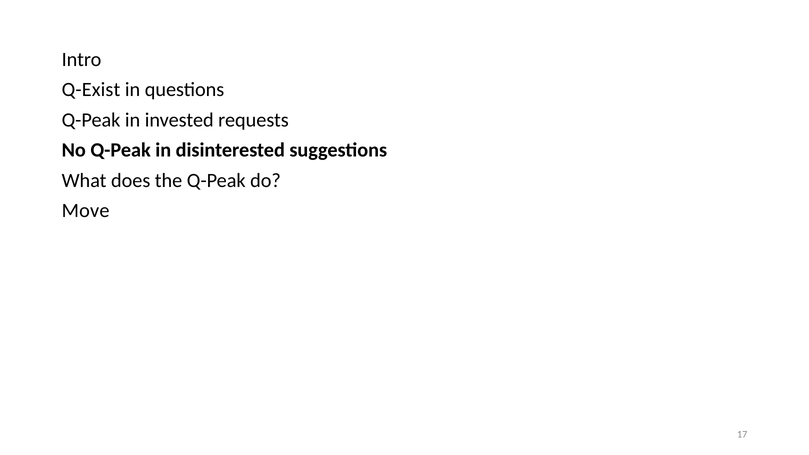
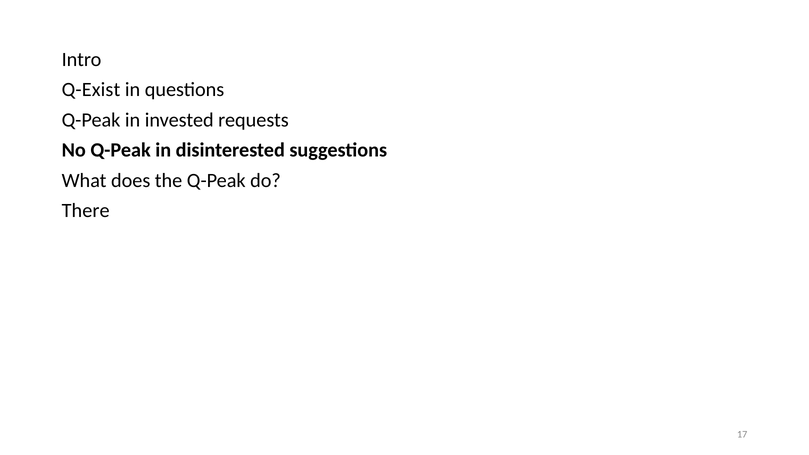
Move: Move -> There (86, 211)
